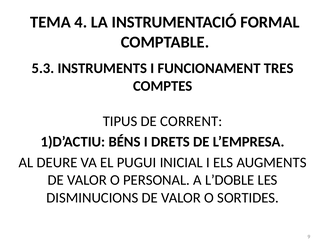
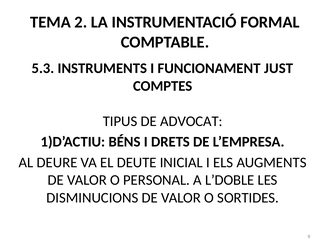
4: 4 -> 2 (81, 22)
TRES: TRES -> JUST (279, 68)
CORRENT: CORRENT -> ADVOCAT (191, 121)
PUGUI: PUGUI -> DEUTE (137, 162)
